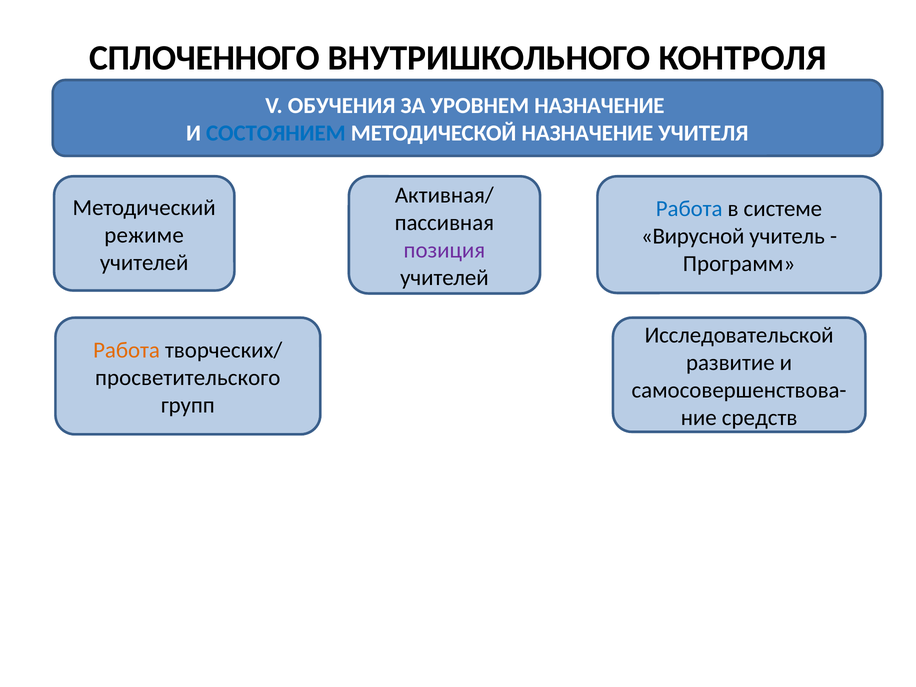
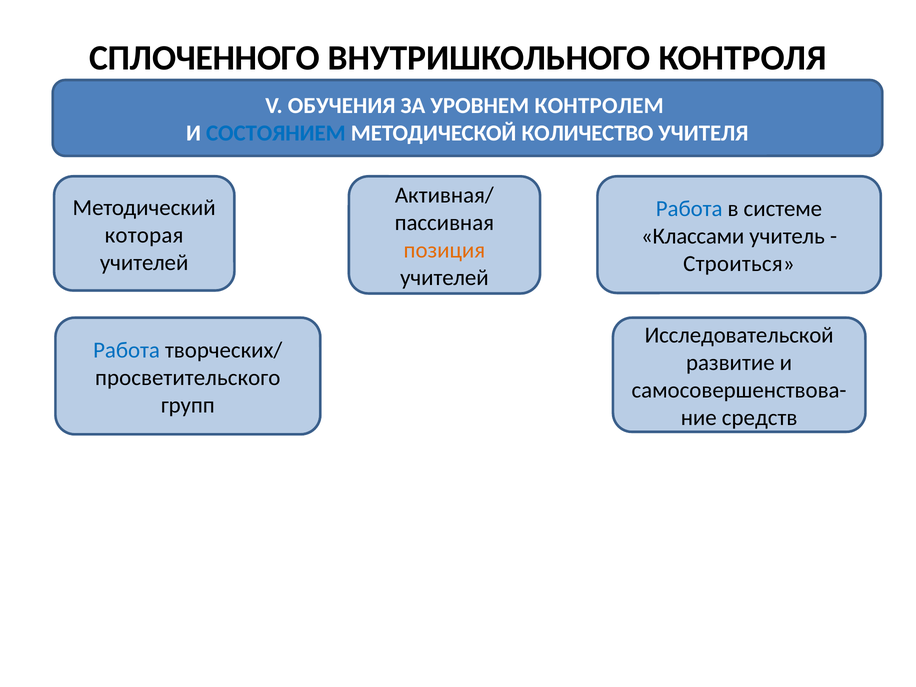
УРОВНЕМ НАЗНАЧЕНИЕ: НАЗНАЧЕНИЕ -> КОНТРОЛЕМ (599, 106)
МЕТОДИЧЕСКОЙ НАЗНАЧЕНИЕ: НАЗНАЧЕНИЕ -> КОЛИЧЕСТВО (587, 133)
режиме: режиме -> которая (144, 235)
Вирусной: Вирусной -> Классами (693, 236)
позиция colour: purple -> orange (444, 250)
Программ: Программ -> Строиться (739, 264)
Работа colour: orange -> blue (127, 350)
